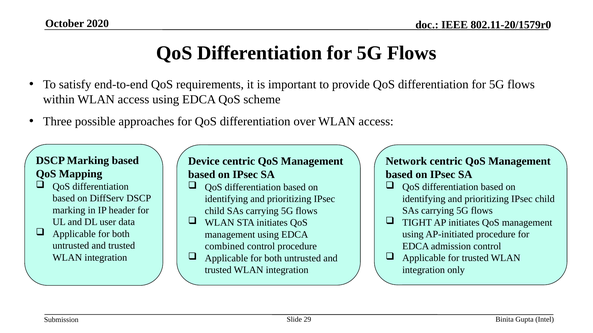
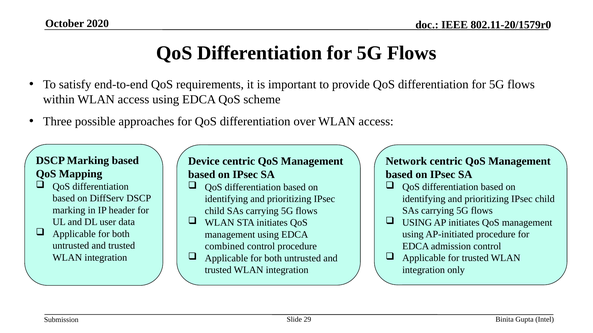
TIGHT: TIGHT -> USING (417, 223)
